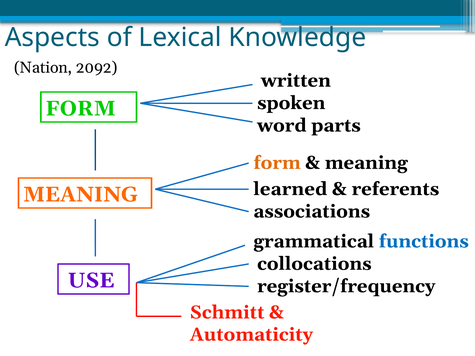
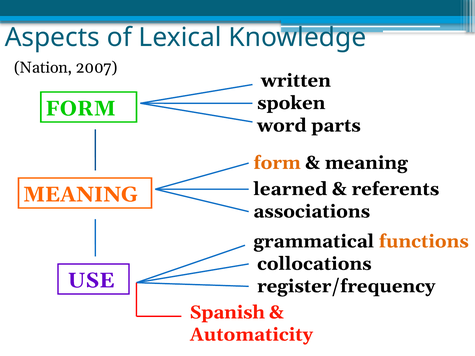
2092: 2092 -> 2007 (97, 68)
functions colour: blue -> orange (424, 241)
Schmitt: Schmitt -> Spanish (227, 313)
